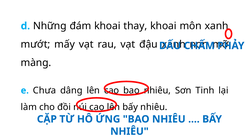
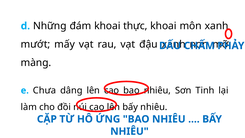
thay: thay -> thực (135, 26)
